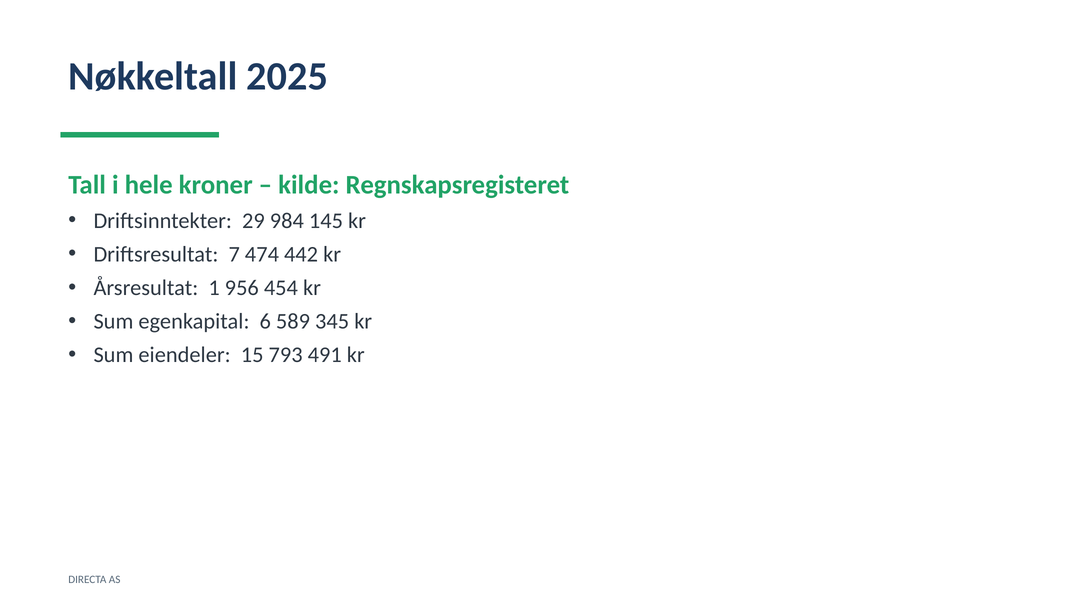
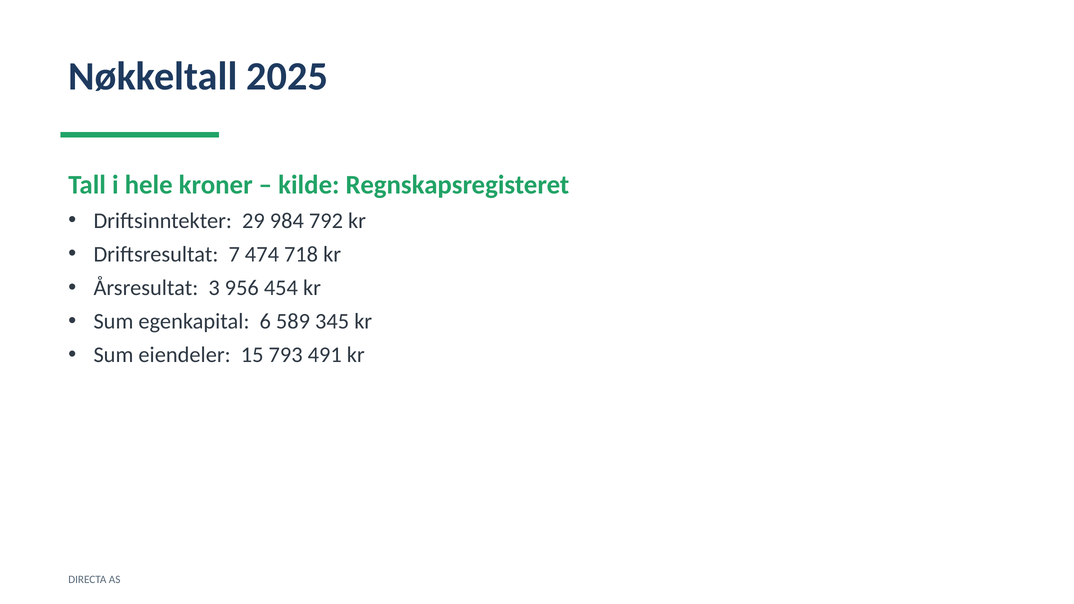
145: 145 -> 792 (326, 221)
442: 442 -> 718 (301, 254)
1: 1 -> 3 (214, 288)
